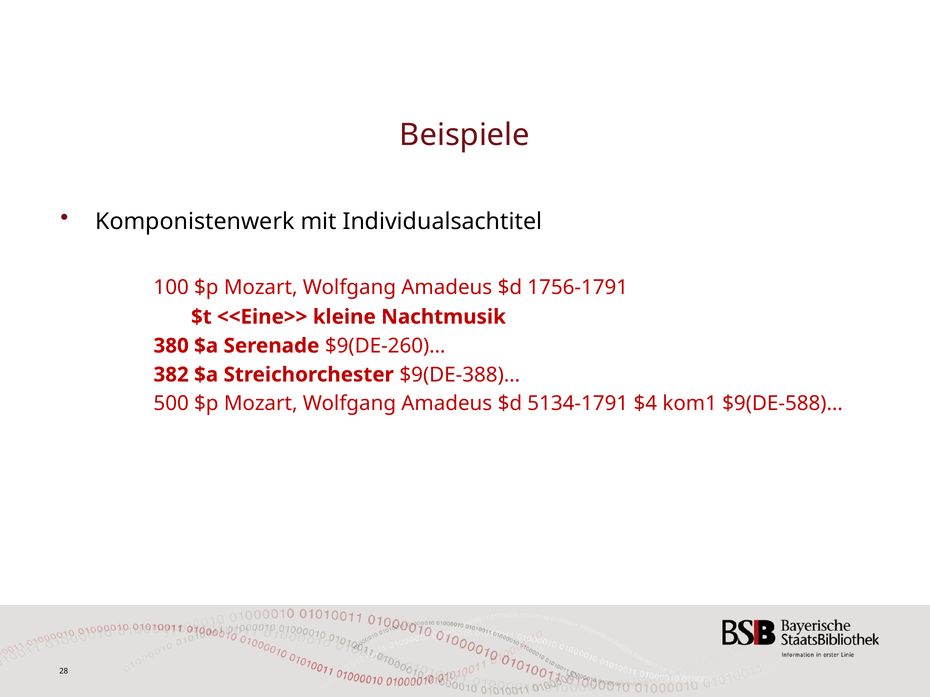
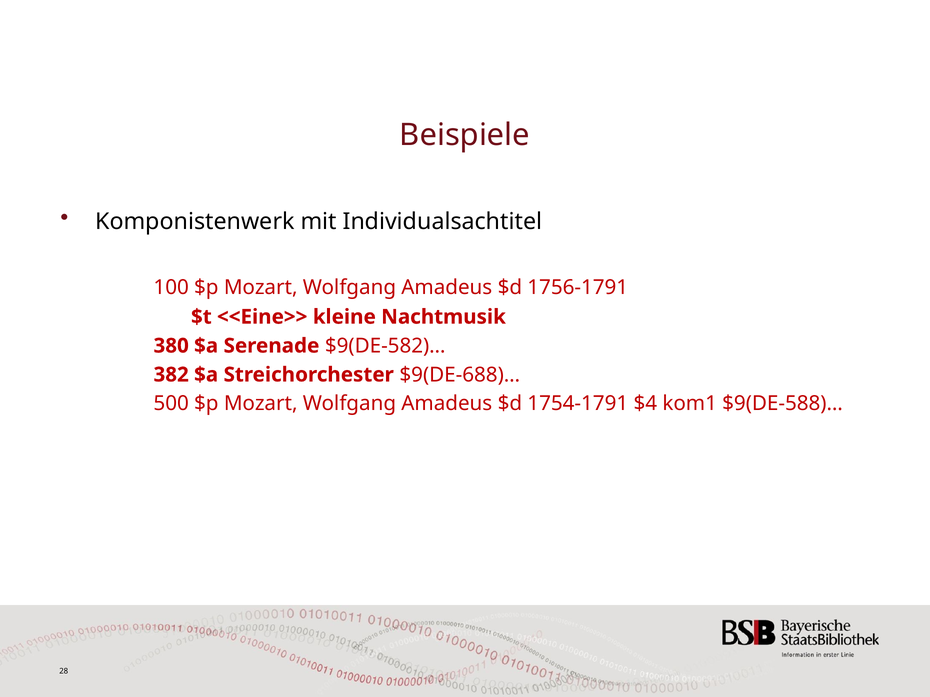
$9(DE-260)…: $9(DE-260)… -> $9(DE-582)… (385, 346)
$9(DE-388)…: $9(DE-388)… -> $9(DE-688)… (460, 375)
5134-1791: 5134-1791 -> 1754-1791 (578, 404)
